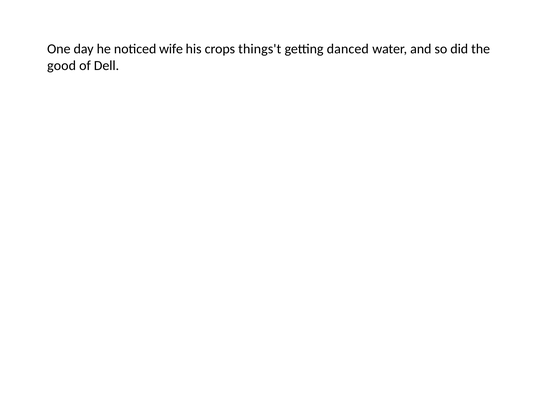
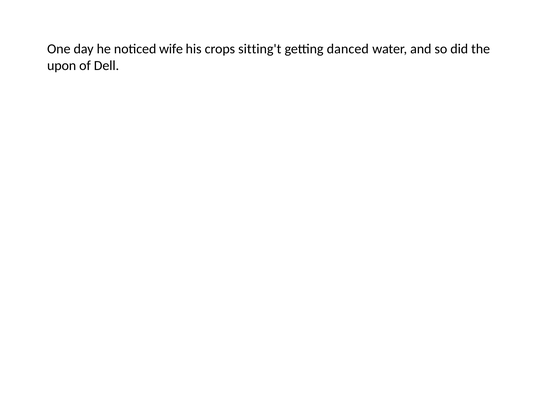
things't: things't -> sitting't (260, 49)
good: good -> upon (62, 66)
